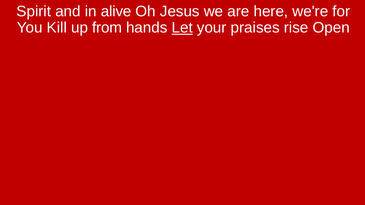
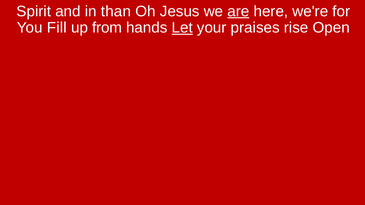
alive: alive -> than (116, 11)
are underline: none -> present (238, 11)
Kill: Kill -> Fill (57, 28)
